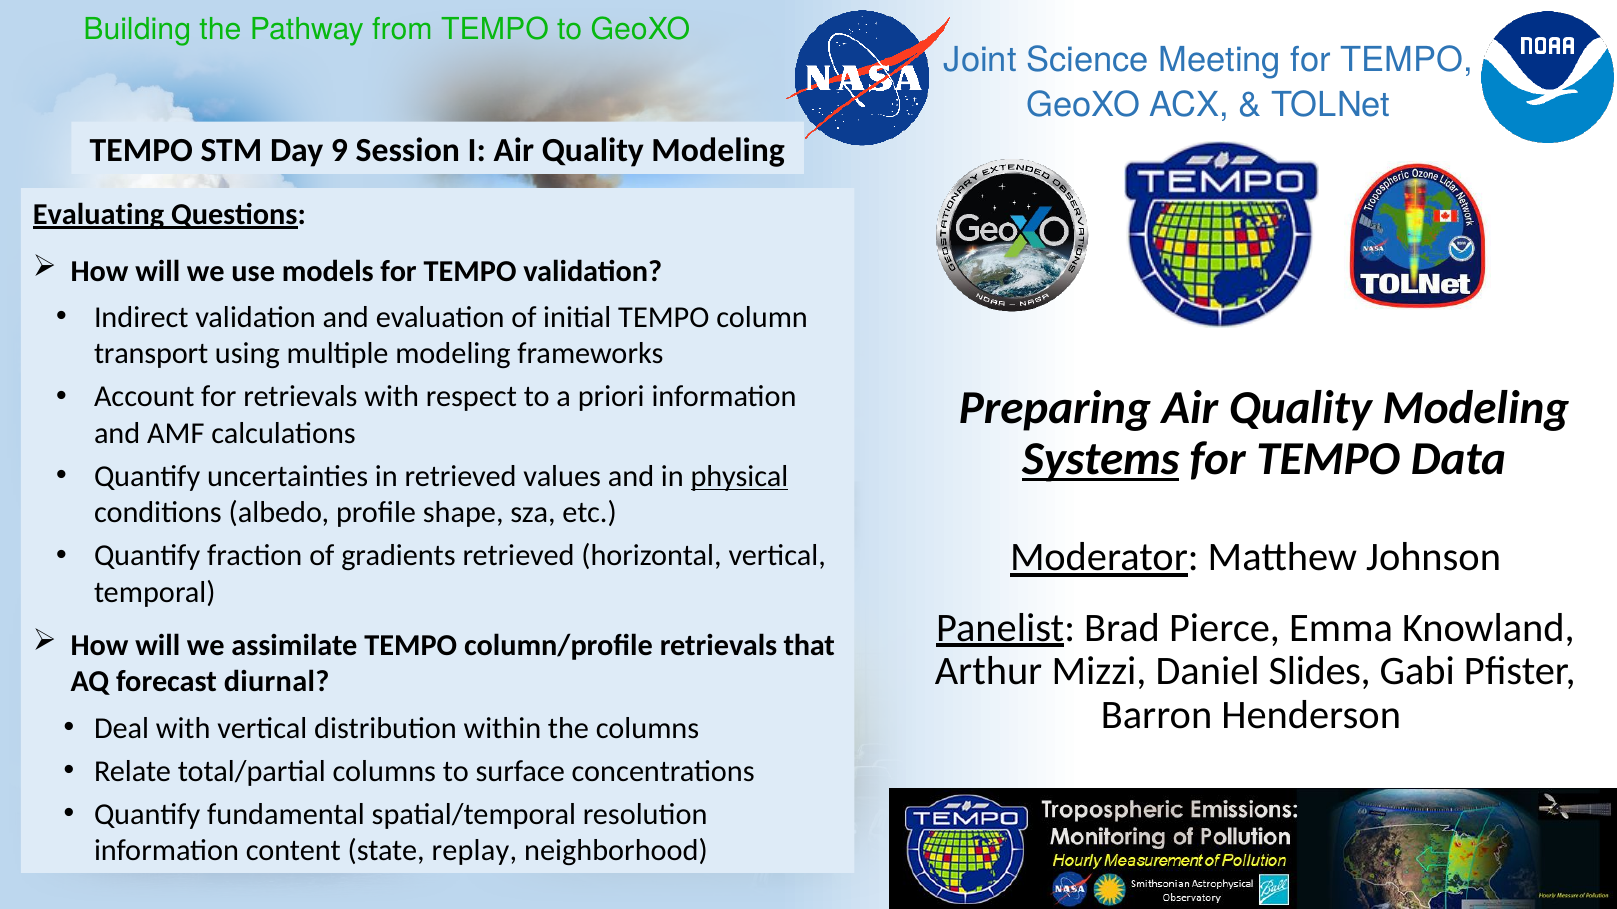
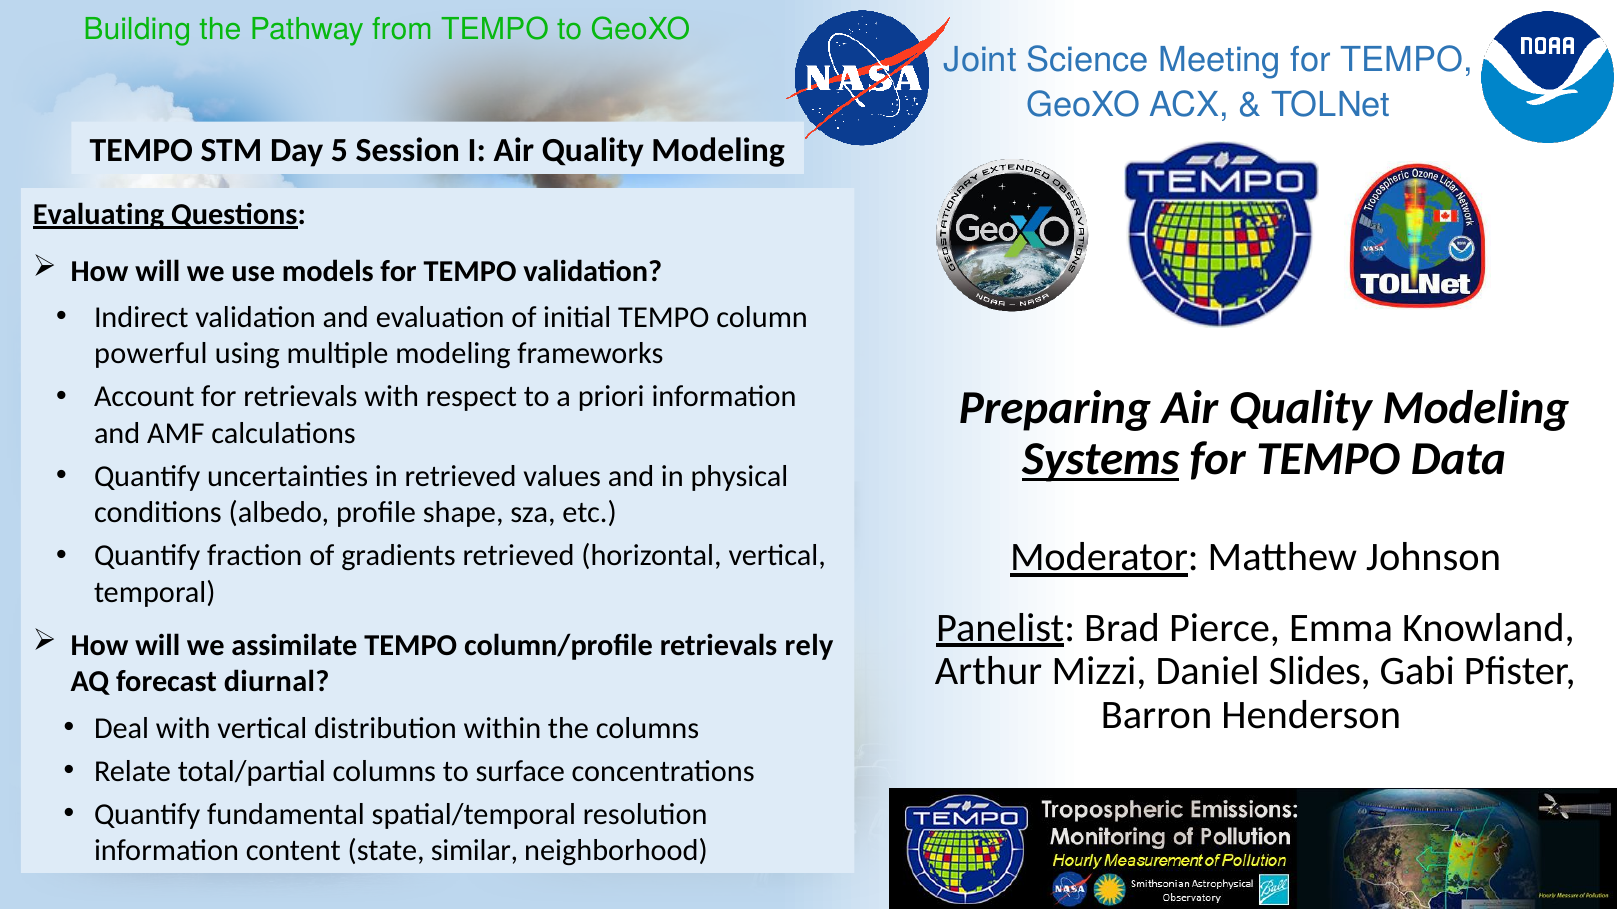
9: 9 -> 5 (339, 150)
transport: transport -> powerful (151, 354)
physical underline: present -> none (739, 477)
that: that -> rely (809, 646)
replay: replay -> similar (475, 851)
